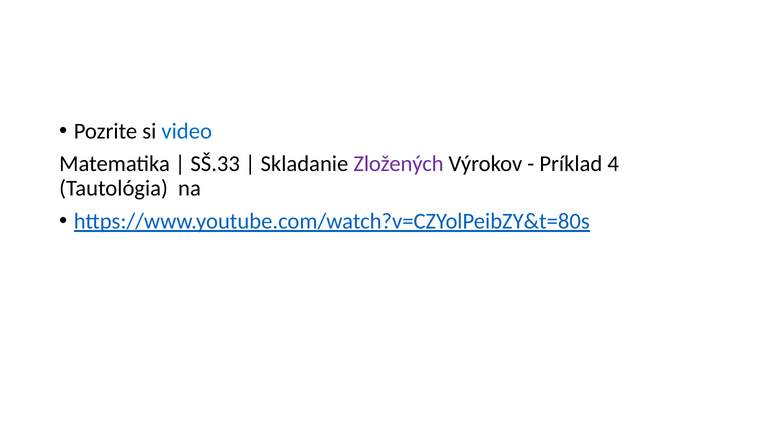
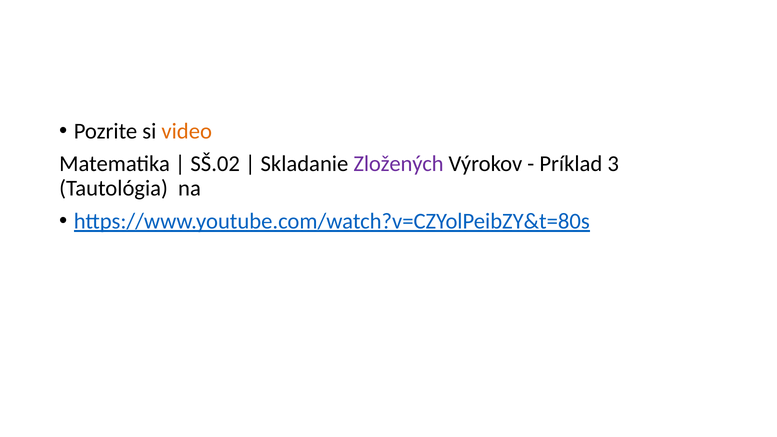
video colour: blue -> orange (187, 131)
SŠ.33: SŠ.33 -> SŠ.02 (215, 164)
4: 4 -> 3 (613, 164)
